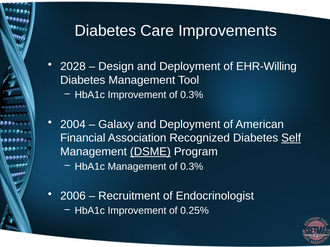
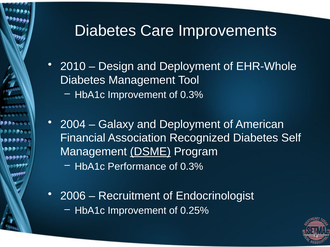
2028: 2028 -> 2010 (73, 67)
EHR-Willing: EHR-Willing -> EHR-Whole (266, 67)
Self underline: present -> none (291, 138)
HbA1c Management: Management -> Performance (137, 167)
